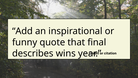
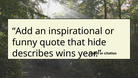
final: final -> hide (97, 42)
